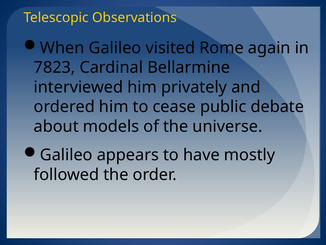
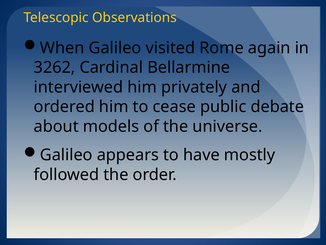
7823: 7823 -> 3262 (55, 67)
